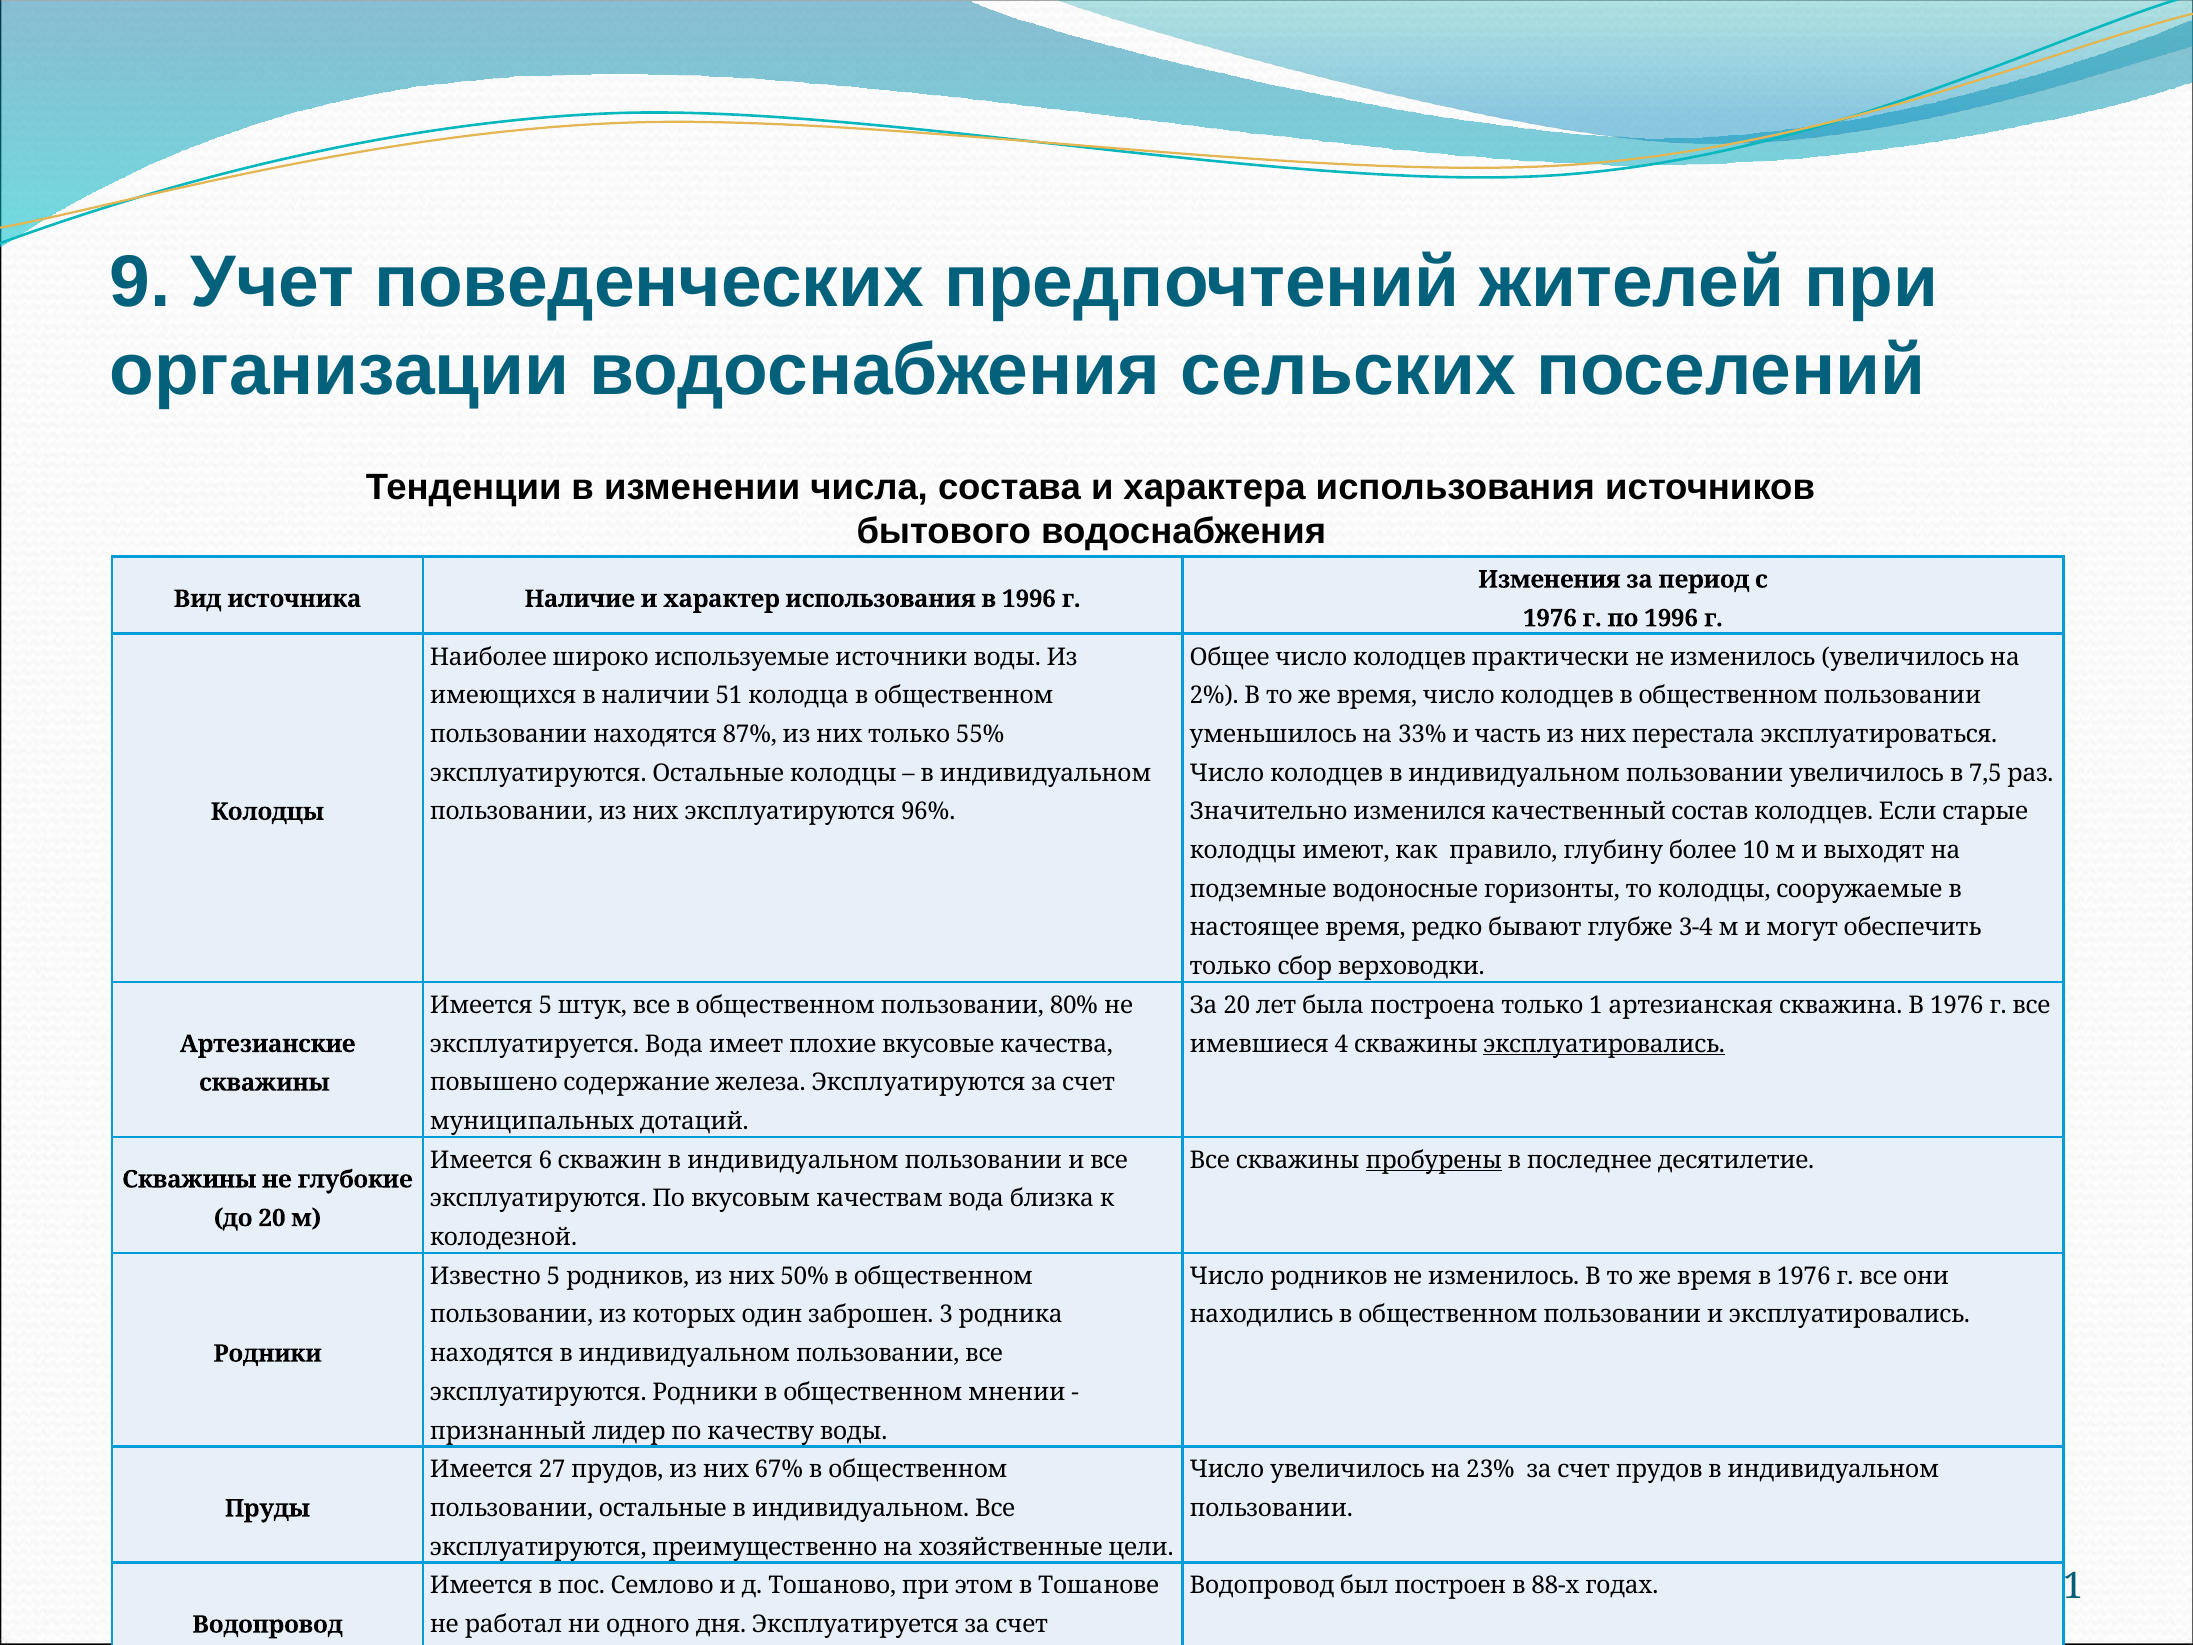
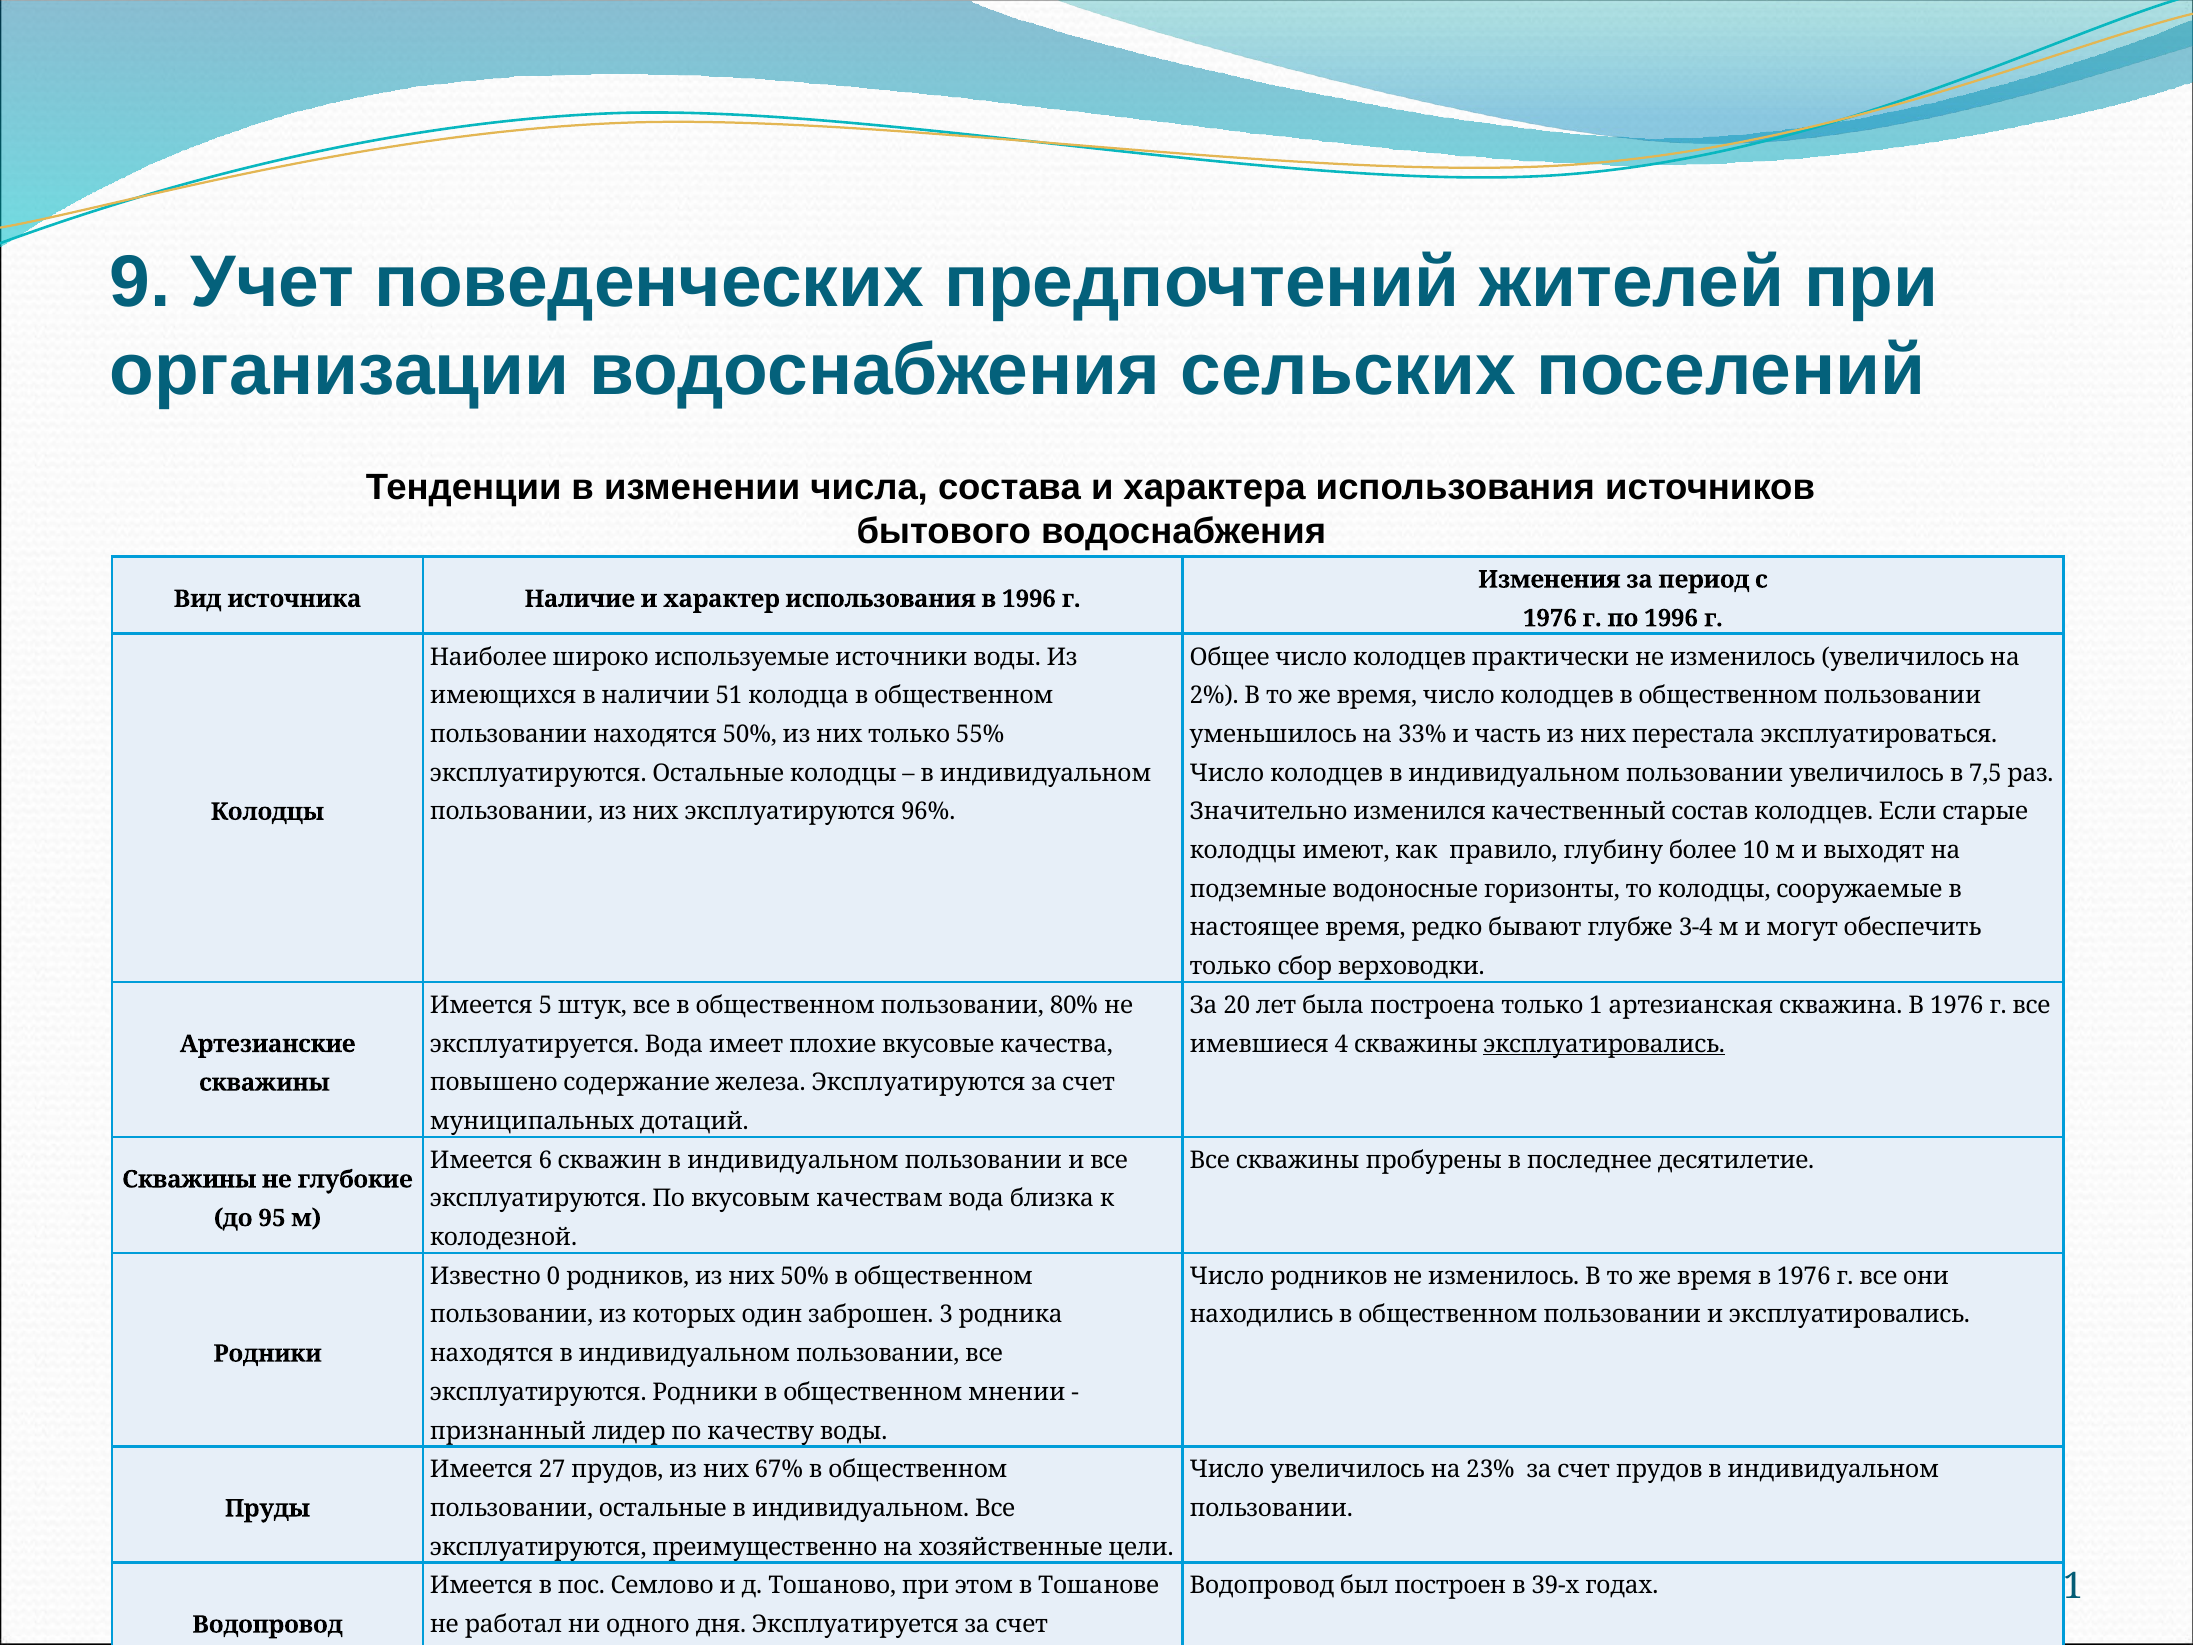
находятся 87%: 87% -> 50% (750, 734)
пробурены underline: present -> none (1434, 1160)
до 20: 20 -> 95 (272, 1218)
Известно 5: 5 -> 0 (553, 1276)
88-х: 88-х -> 39-х (1555, 1586)
